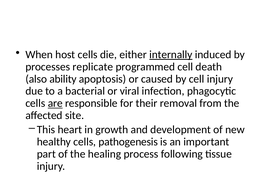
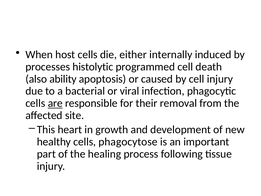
internally underline: present -> none (171, 55)
replicate: replicate -> histolytic (93, 67)
pathogenesis: pathogenesis -> phagocytose (128, 142)
